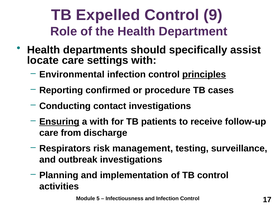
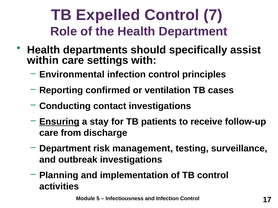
9: 9 -> 7 (213, 15)
locate: locate -> within (43, 61)
principles underline: present -> none (204, 75)
procedure: procedure -> ventilation (168, 90)
a with: with -> stay (99, 122)
Respirators: Respirators -> Department (65, 149)
